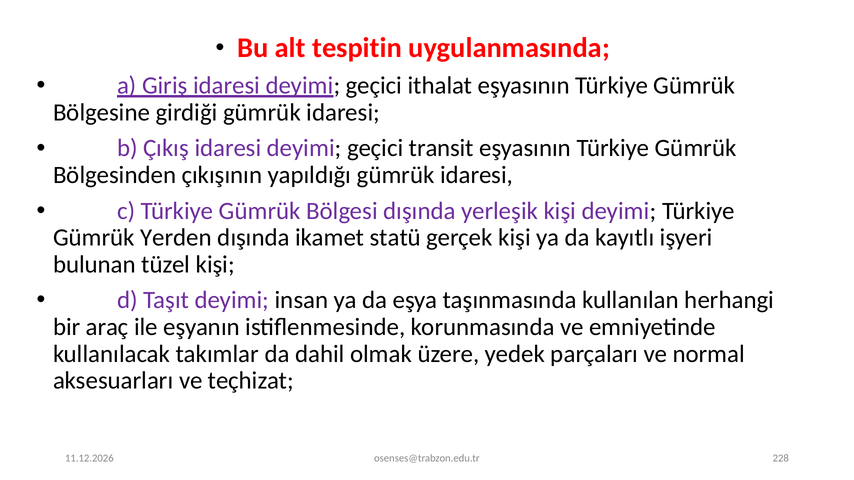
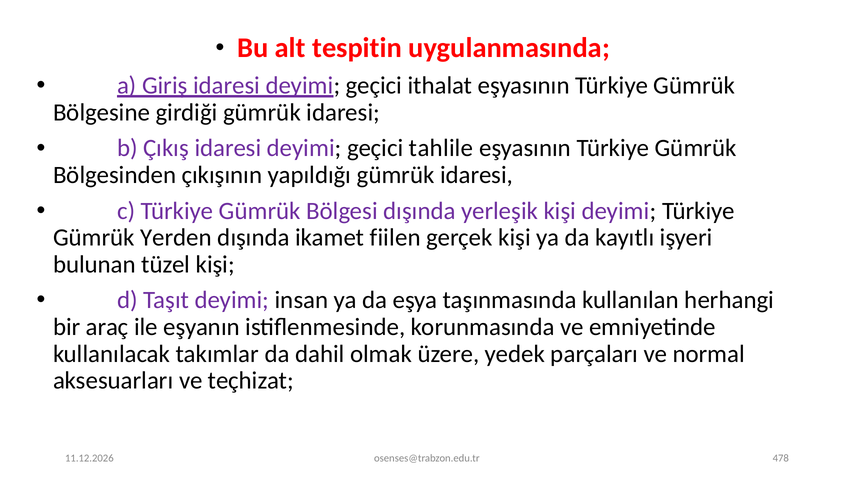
transit: transit -> tahlile (441, 148)
statü: statü -> fiilen (395, 238)
228: 228 -> 478 (781, 459)
